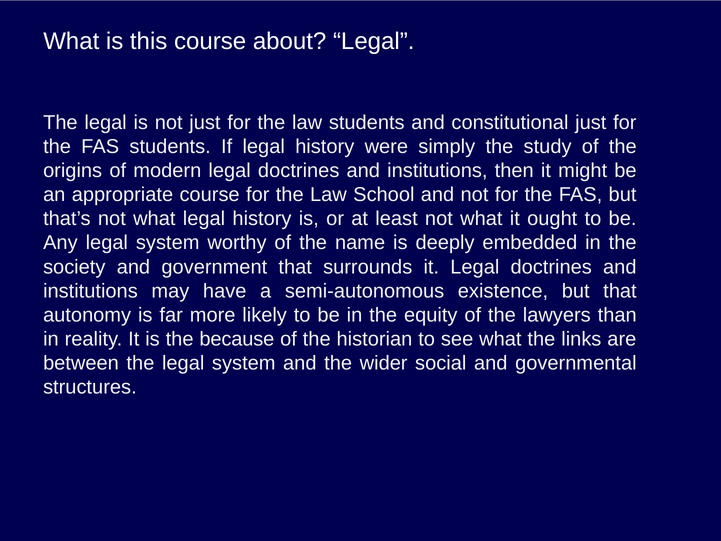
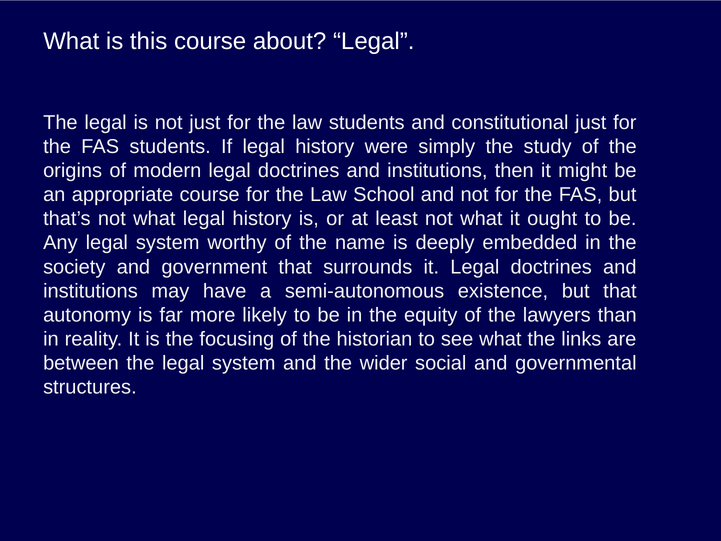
because: because -> focusing (237, 339)
